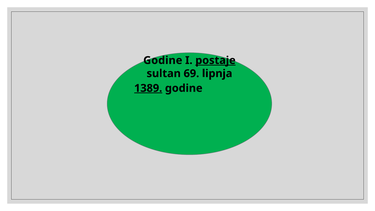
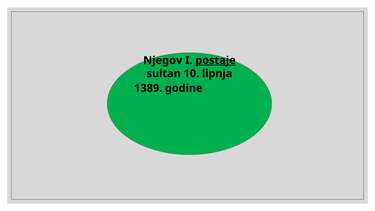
Godine: Godine -> Njegov (163, 60)
69: 69 -> 10 (191, 73)
1389 underline: present -> none (148, 88)
